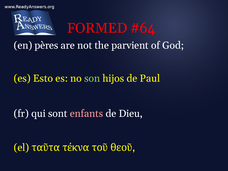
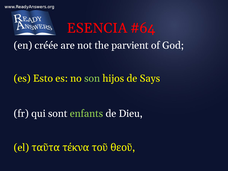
FORMED: FORMED -> ESENCIA (97, 28)
pères: pères -> créée (46, 45)
Paul: Paul -> Says (150, 78)
enfants colour: pink -> light green (86, 114)
